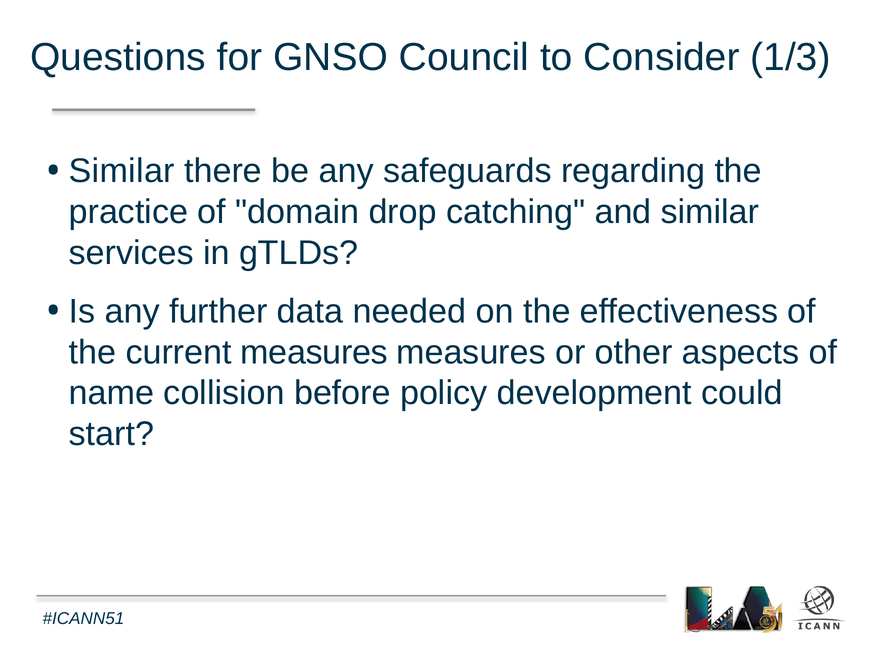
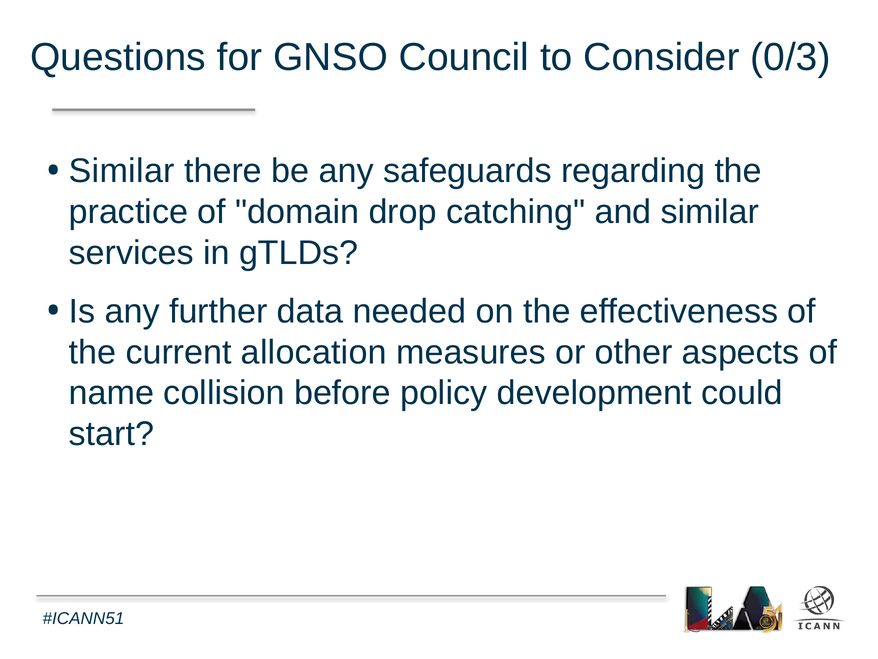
1/3: 1/3 -> 0/3 (791, 57)
current measures: measures -> allocation (314, 352)
